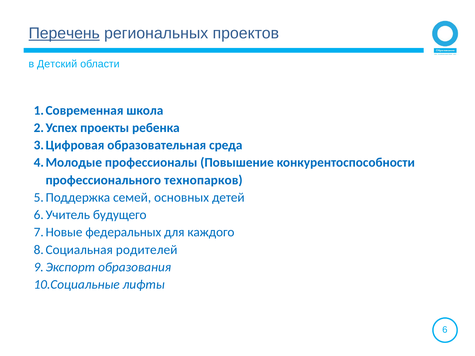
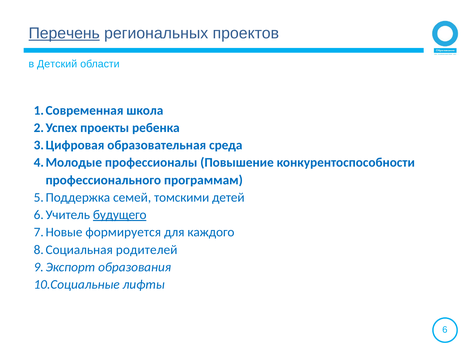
технопарков: технопарков -> программам (203, 180)
основных: основных -> томскими (182, 198)
будущего underline: none -> present (120, 215)
федеральных: федеральных -> формируется (123, 232)
